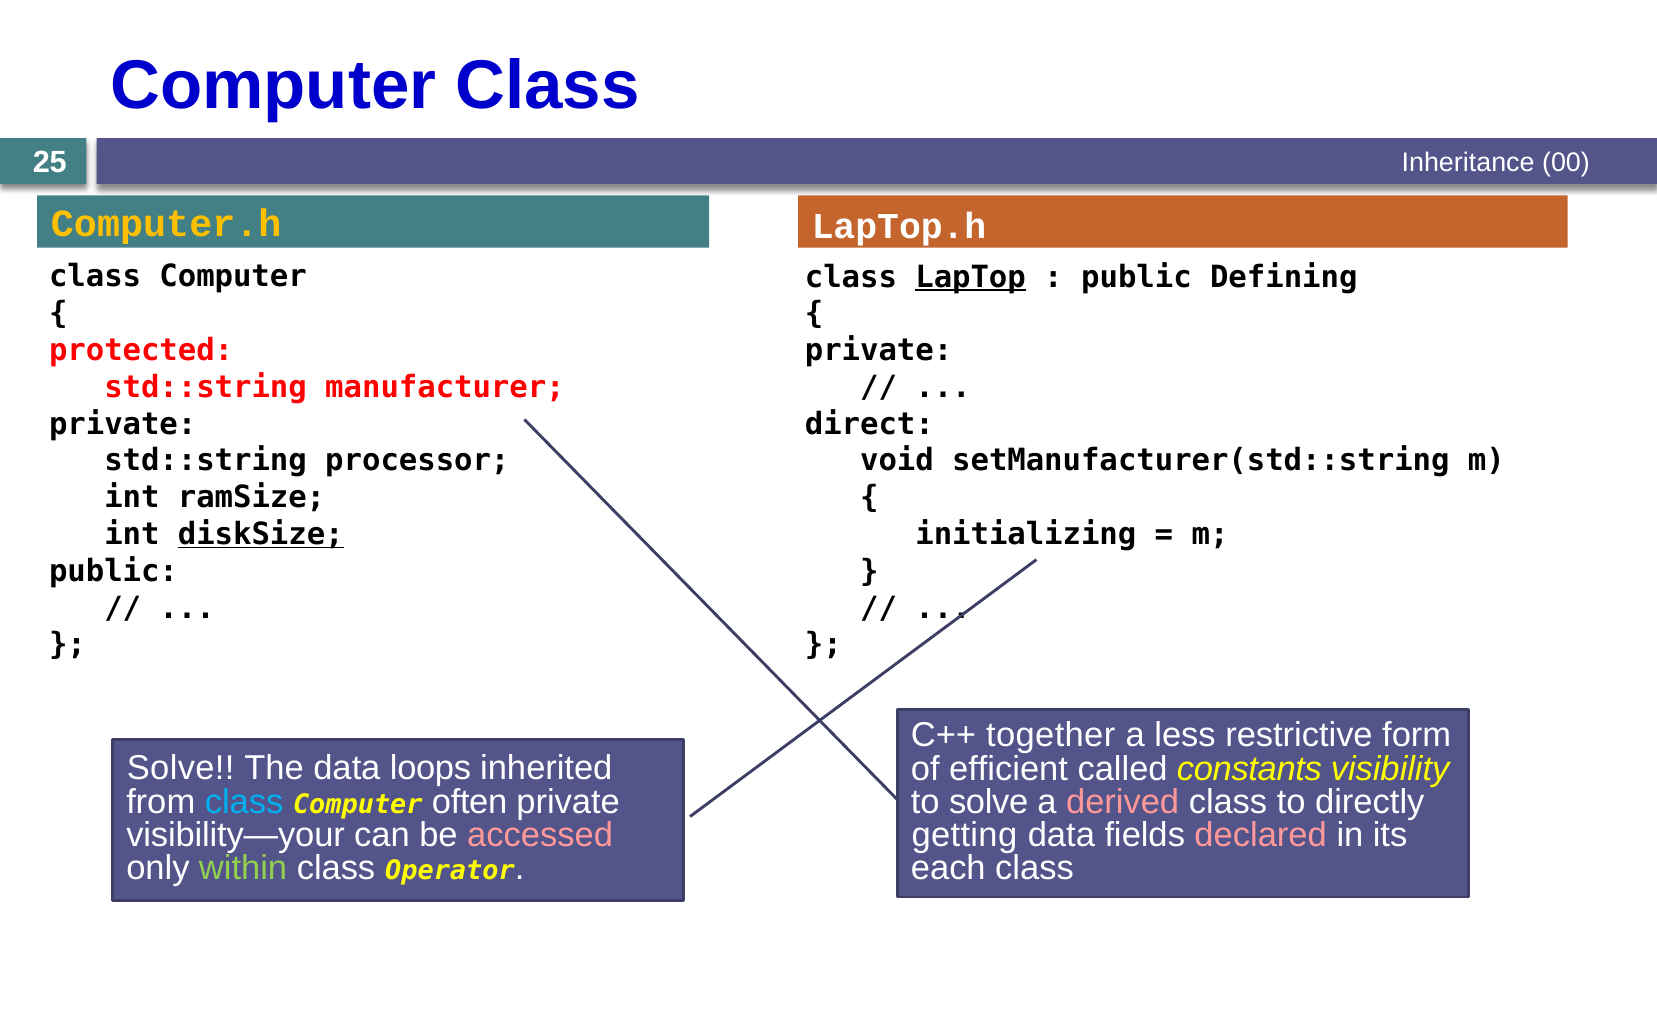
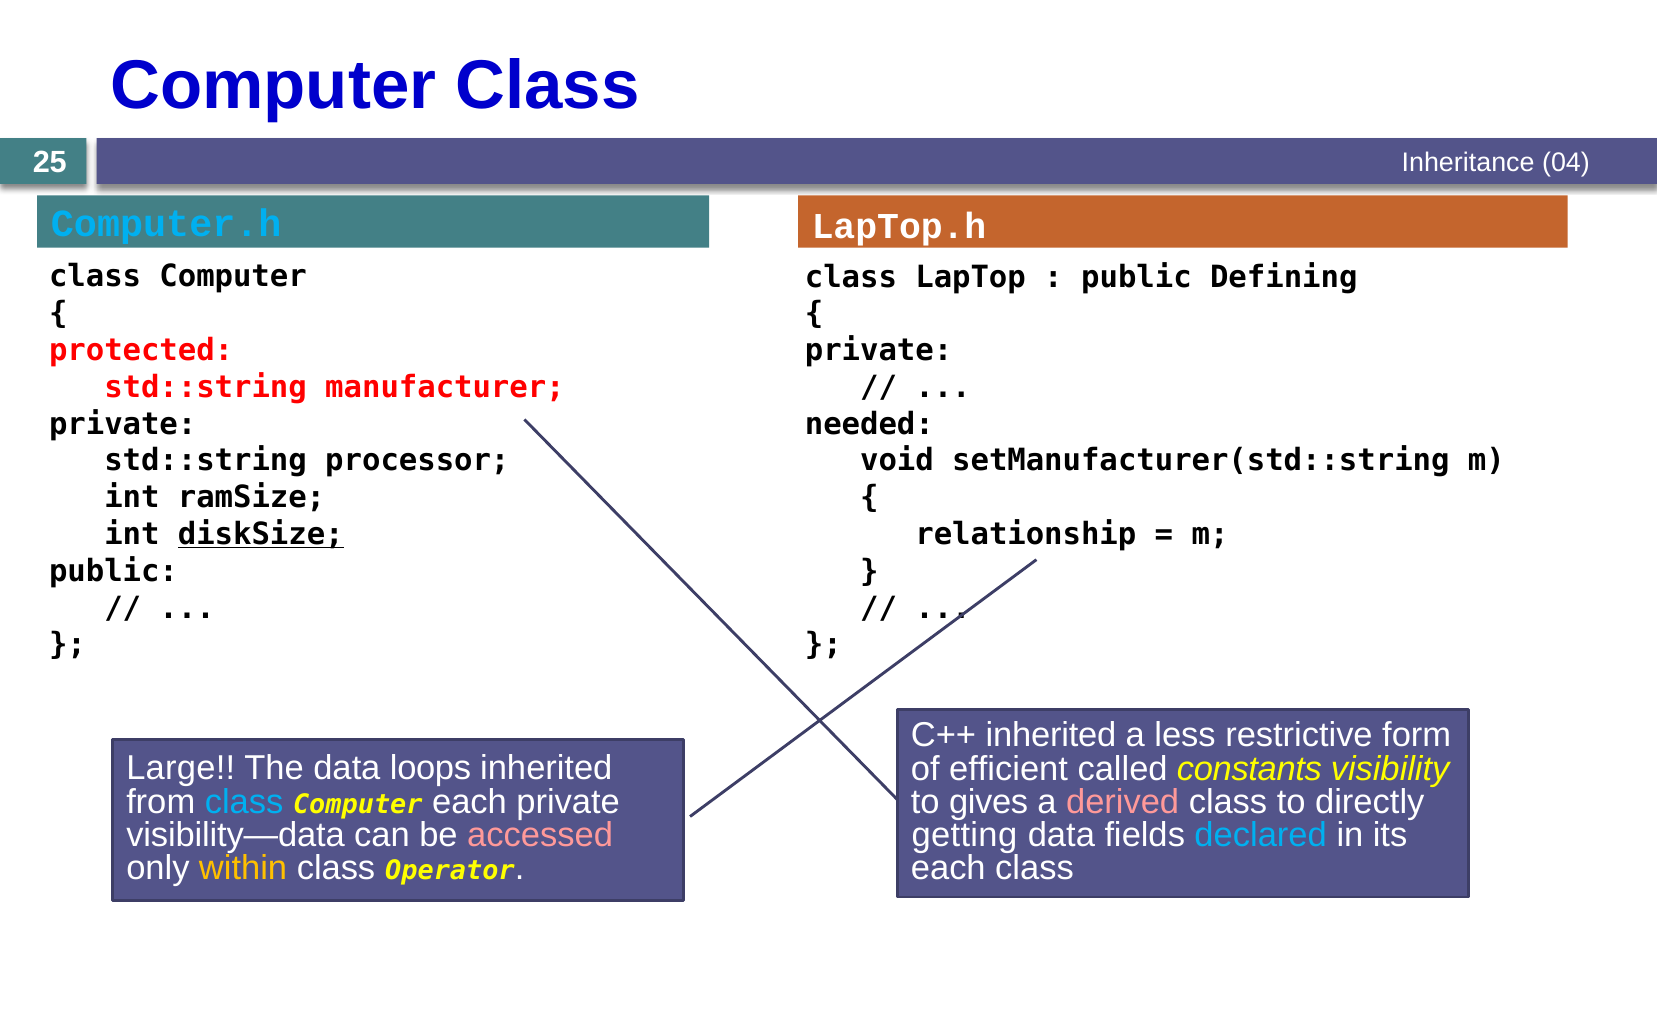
00: 00 -> 04 (1566, 162)
Computer.h colour: yellow -> light blue (166, 224)
LapTop underline: present -> none (971, 277)
direct: direct -> needed (869, 424)
initializing: initializing -> relationship (1026, 535)
C++ together: together -> inherited (1051, 736)
Solve: Solve -> Large (181, 769)
Computer often: often -> each (469, 802)
to solve: solve -> gives (989, 802)
visibility—your: visibility—your -> visibility—data (236, 835)
declared colour: pink -> light blue (1261, 835)
within colour: light green -> yellow (243, 868)
